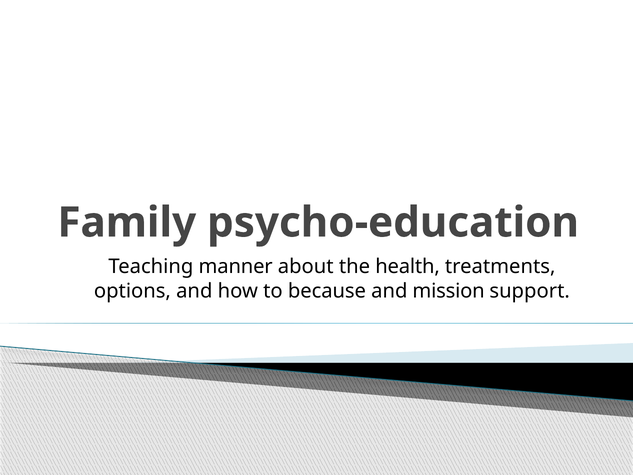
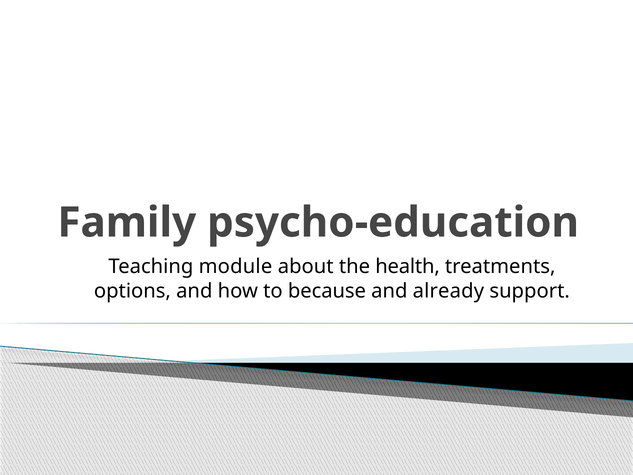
manner: manner -> module (235, 267)
mission: mission -> already (448, 291)
